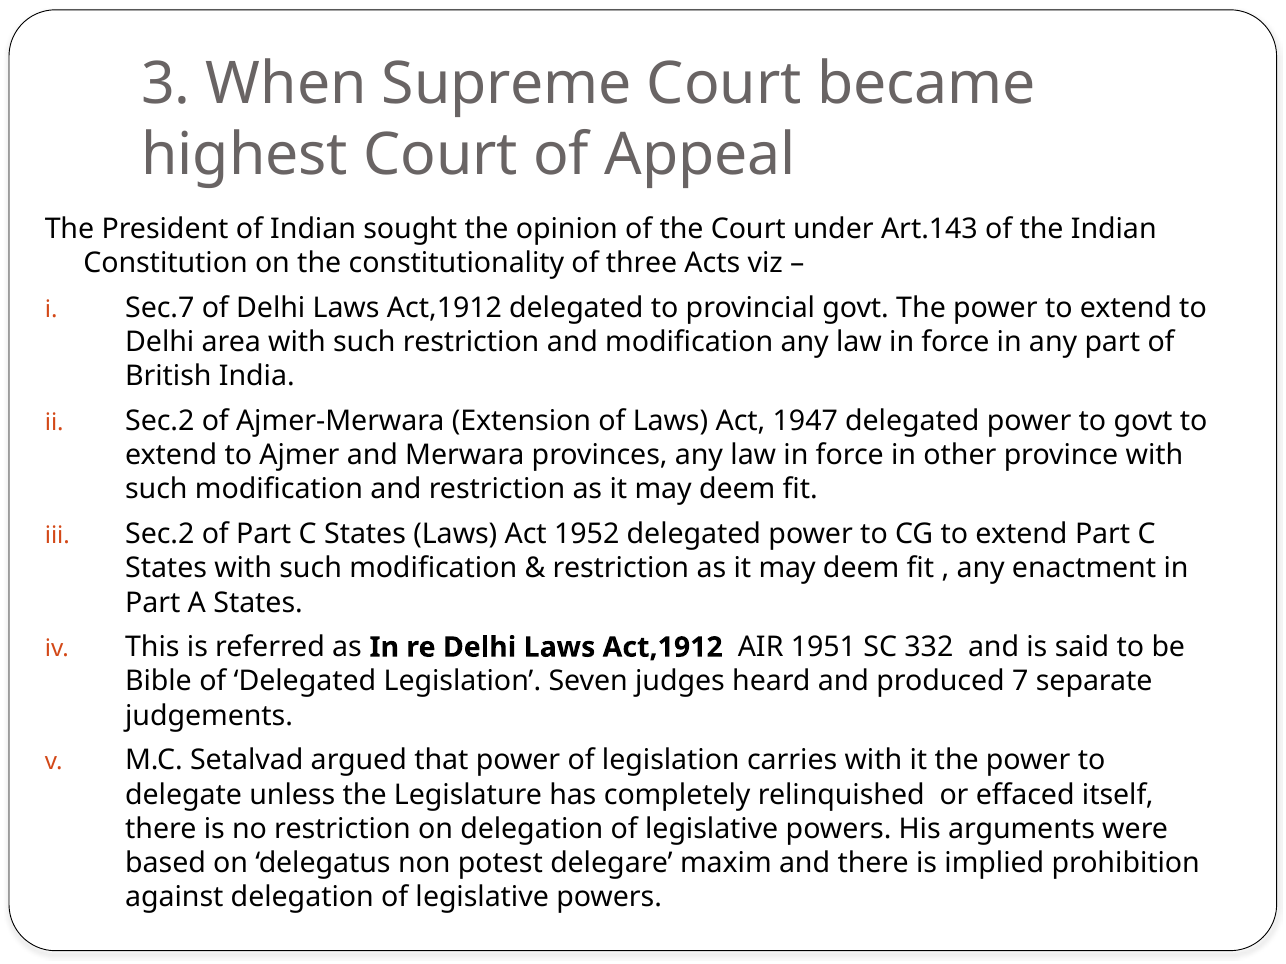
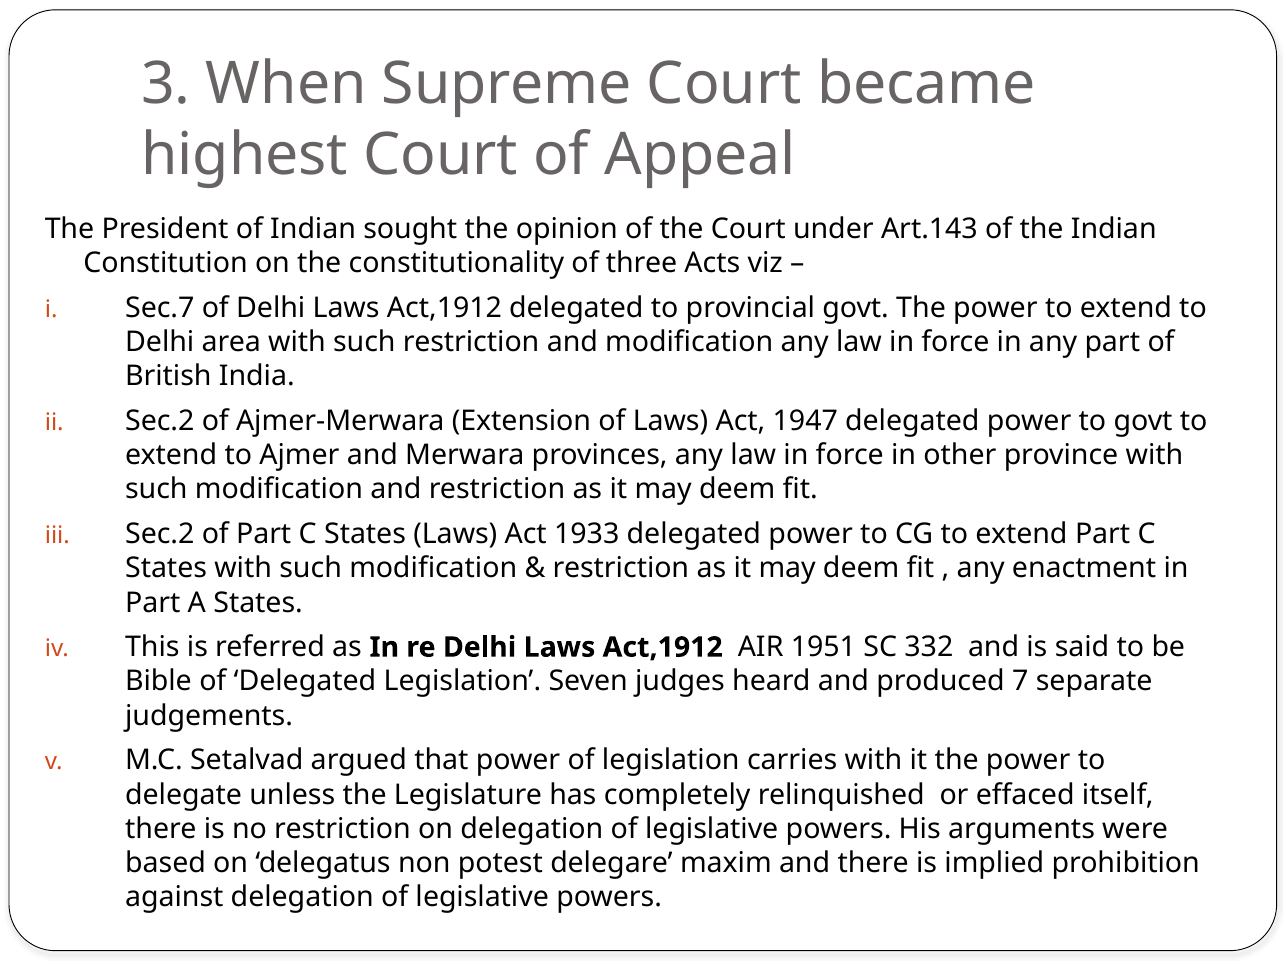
1952: 1952 -> 1933 (587, 534)
